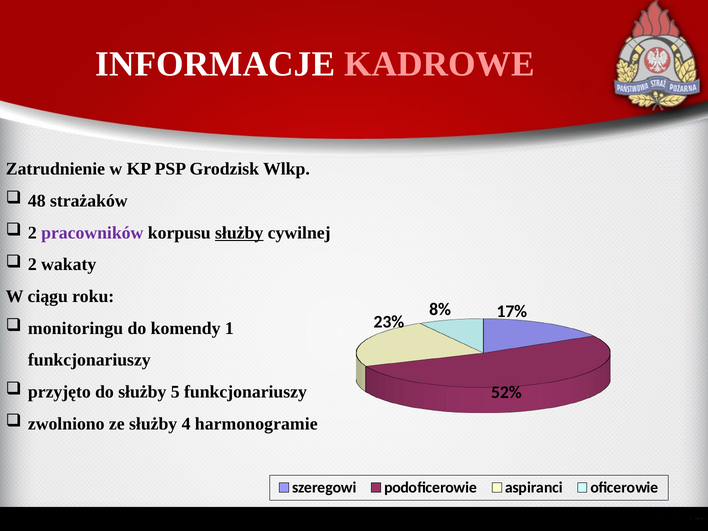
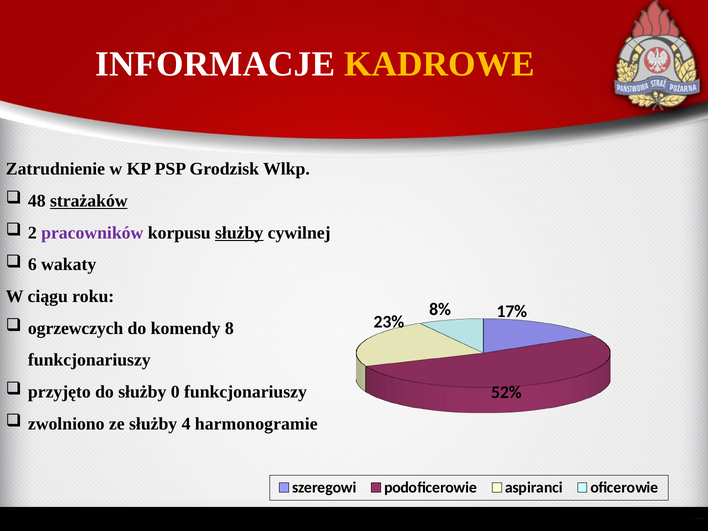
KADROWE colour: pink -> yellow (439, 64)
strażaków underline: none -> present (89, 201)
2: 2 -> 6 (32, 265)
monitoringu: monitoringu -> ogrzewczych (76, 328)
1: 1 -> 8 (229, 328)
5: 5 -> 0 (175, 392)
